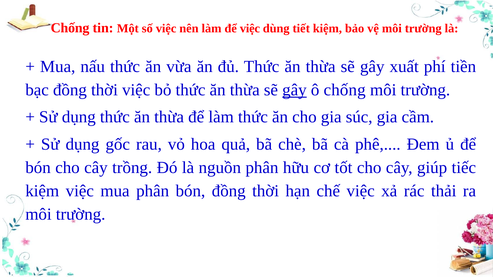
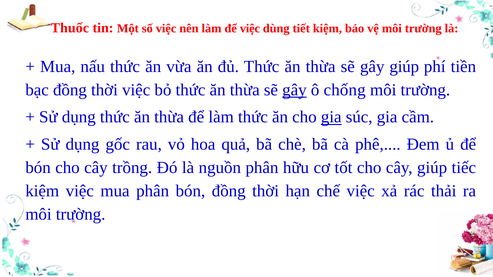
Chống: Chống -> Thuốc (70, 28)
gây xuất: xuất -> giúp (404, 67)
gia underline: none -> present (331, 117)
